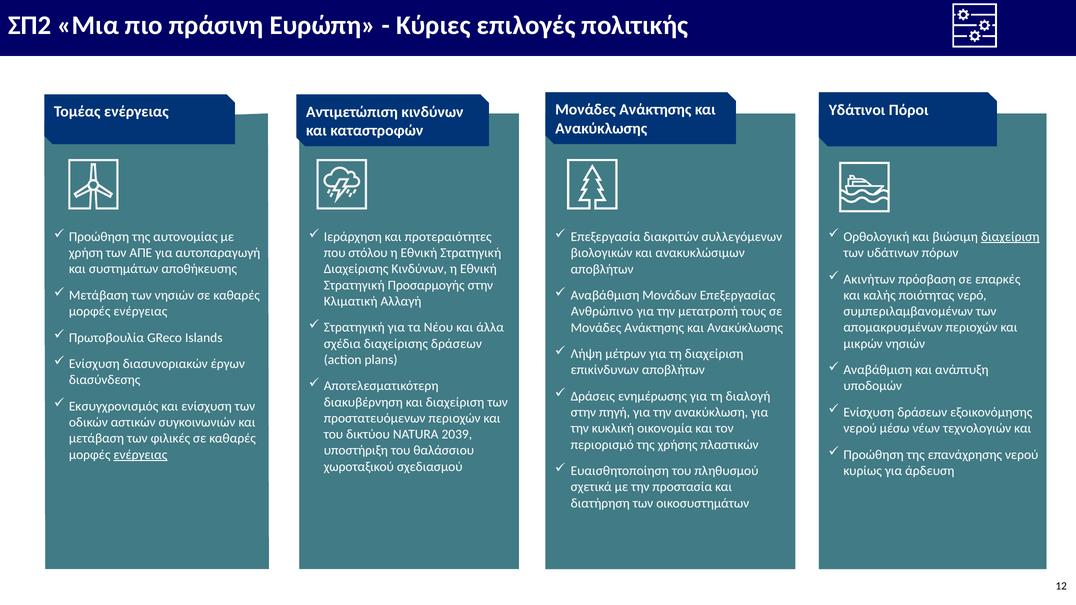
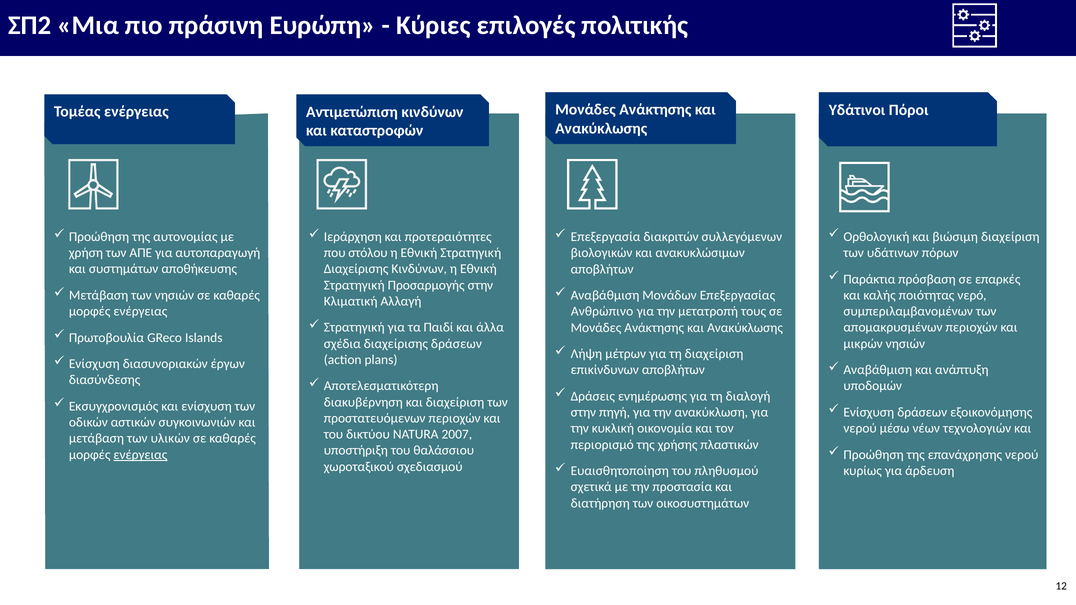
διαχείριση underline: present -> none (1010, 237)
Ακινήτων: Ακινήτων -> Παράκτια (869, 279)
Νέου: Νέου -> Παιδί (439, 328)
2039: 2039 -> 2007 (457, 435)
φιλικές: φιλικές -> υλικών (170, 439)
